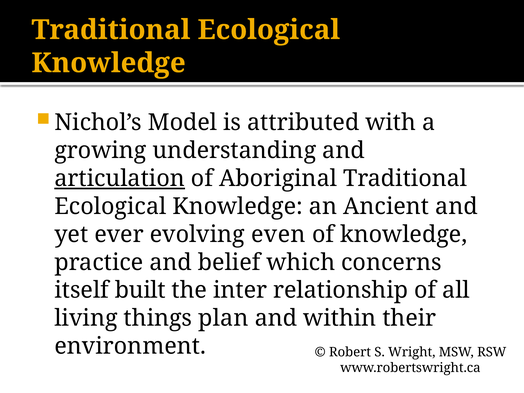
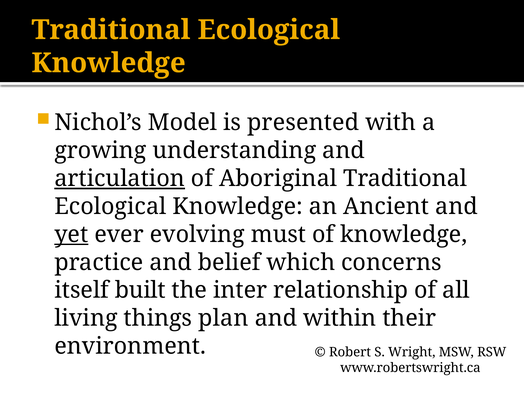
attributed: attributed -> presented (303, 123)
yet underline: none -> present (71, 234)
even: even -> must (279, 234)
